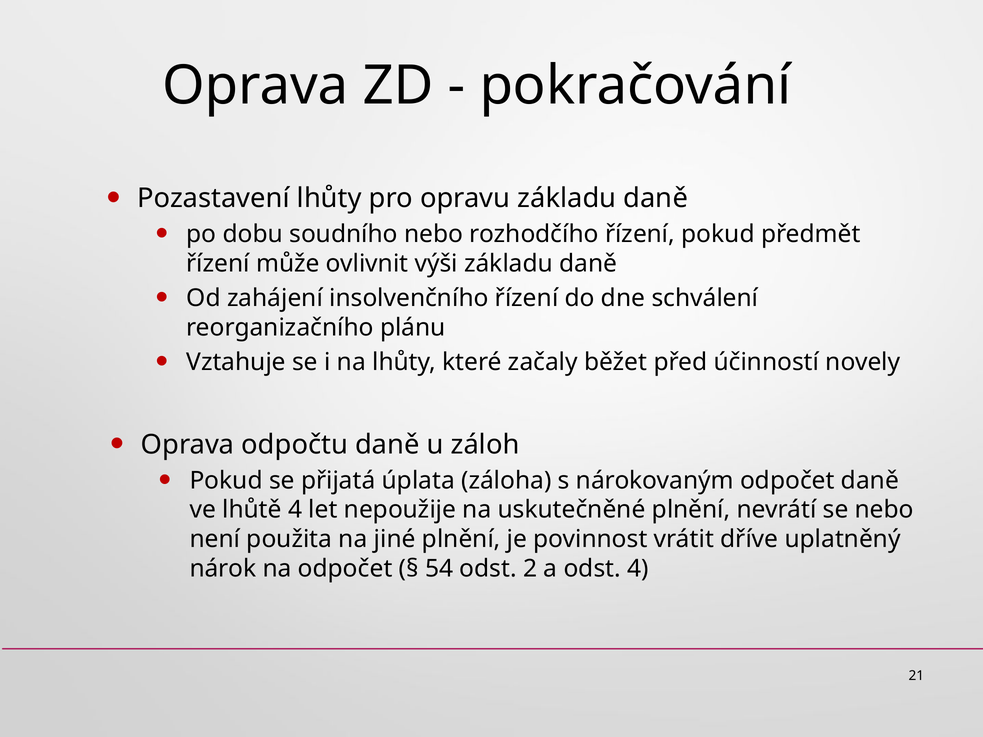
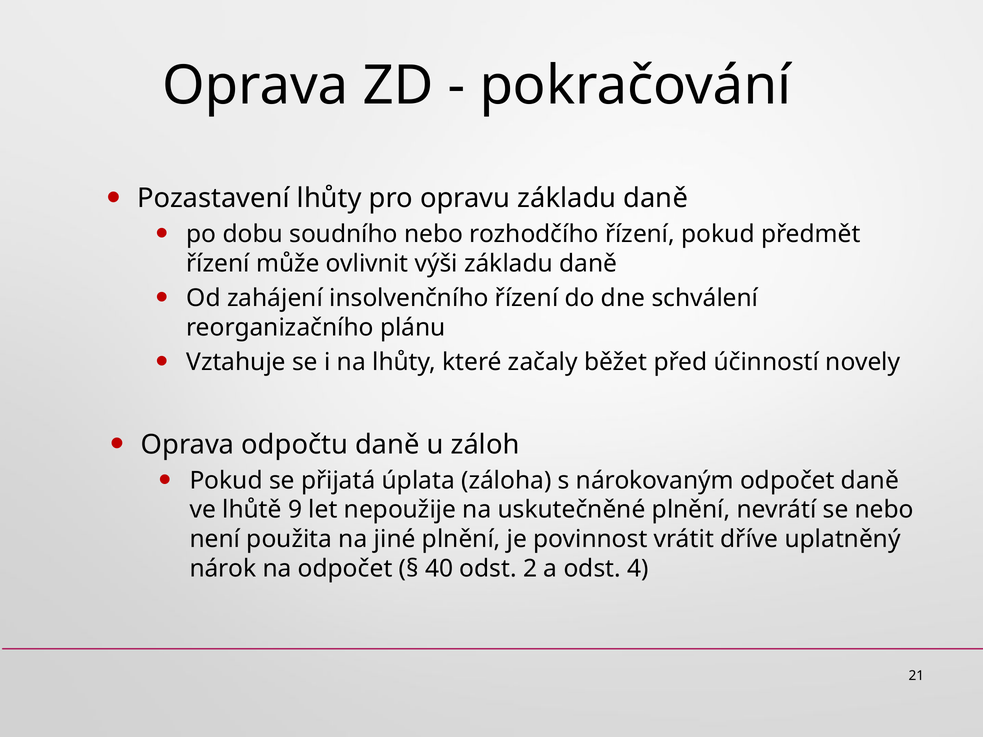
lhůtě 4: 4 -> 9 (295, 510)
54: 54 -> 40 (439, 569)
